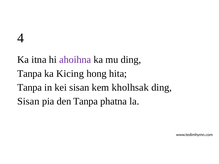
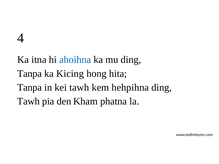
ahoihna colour: purple -> blue (75, 60)
kei sisan: sisan -> tawh (79, 88)
kholhsak: kholhsak -> hehpihna (130, 88)
Sisan: Sisan -> Tawh (28, 101)
den Tanpa: Tanpa -> Kham (85, 101)
